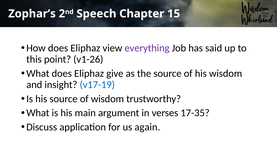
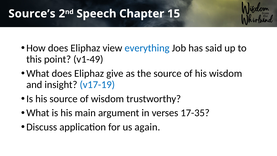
Zophar’s: Zophar’s -> Source’s (32, 14)
everything colour: purple -> blue (147, 48)
v1-26: v1-26 -> v1-49 (88, 59)
